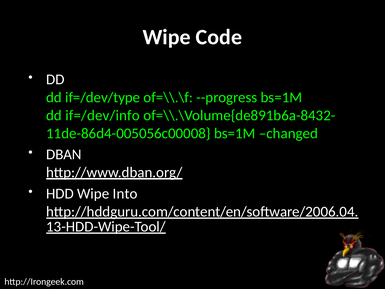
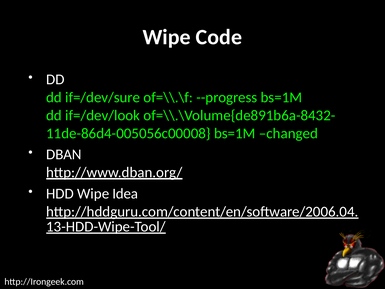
if=/dev/type: if=/dev/type -> if=/dev/sure (103, 97)
if=/dev/info: if=/dev/info -> if=/dev/look (103, 115)
Into: Into -> Idea (125, 194)
